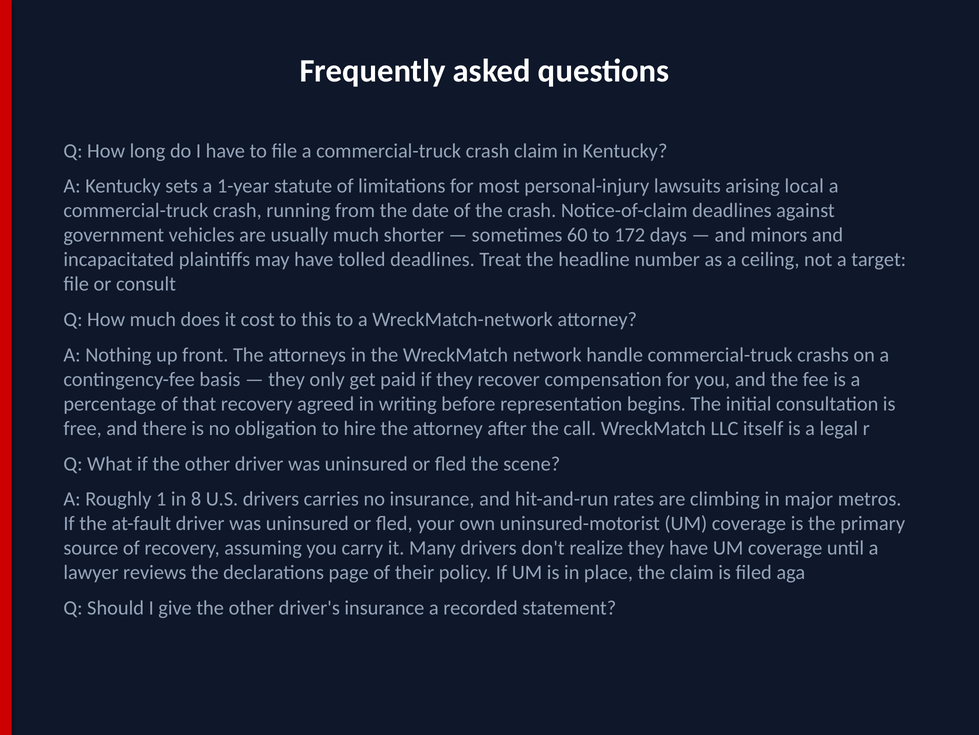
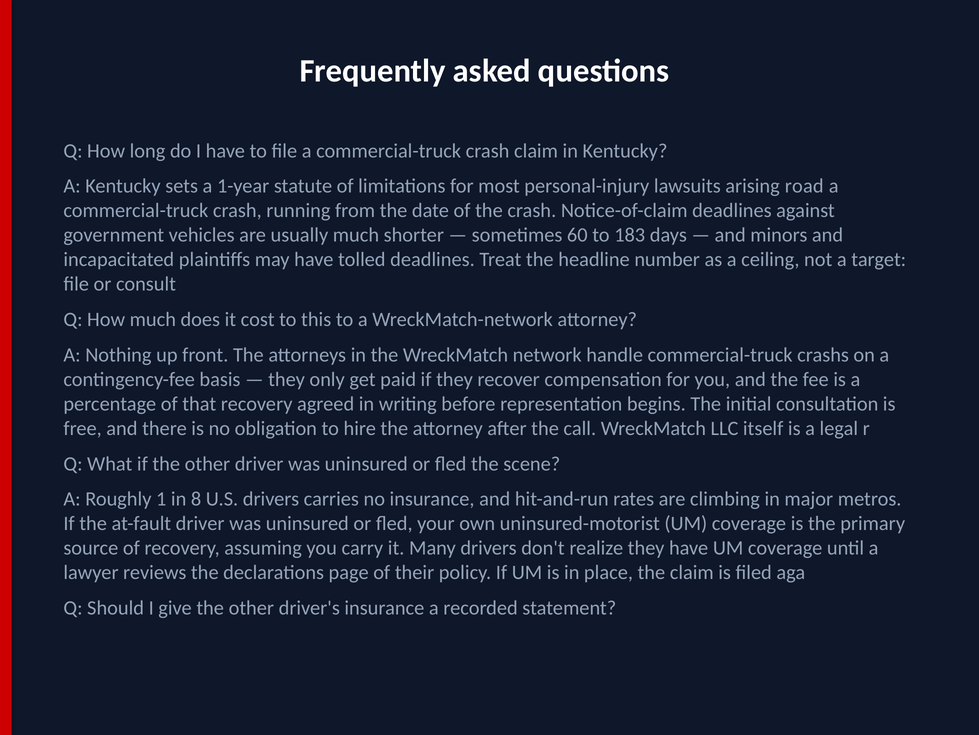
local: local -> road (804, 186)
172: 172 -> 183 (630, 235)
